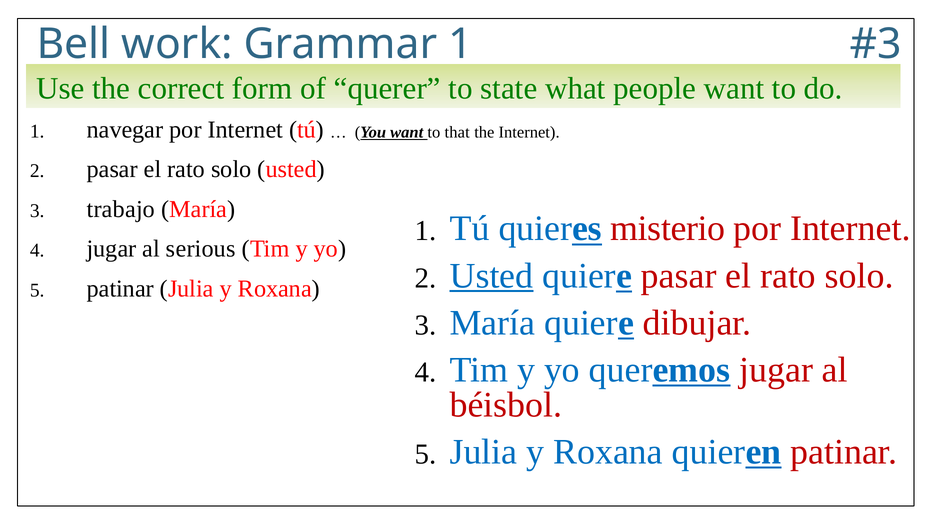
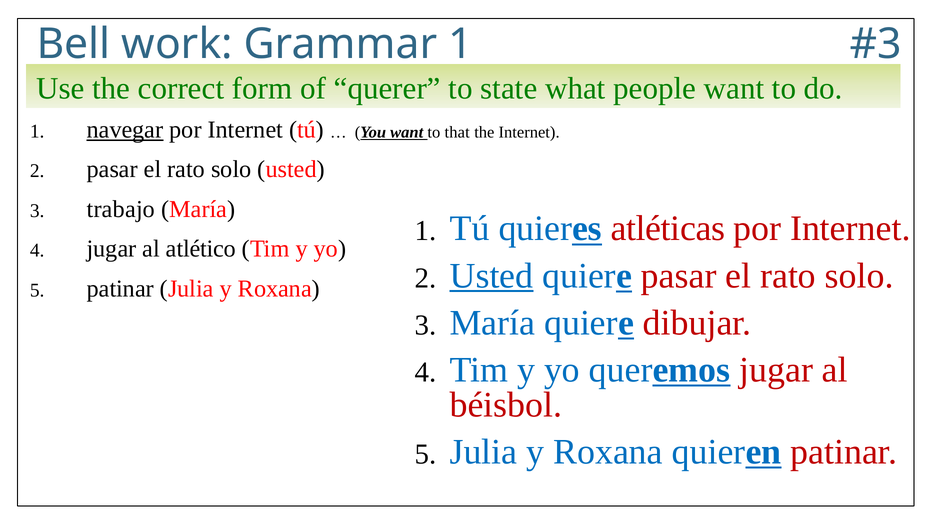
navegar underline: none -> present (125, 130)
misterio: misterio -> atléticas (668, 229)
serious: serious -> atlético (201, 249)
